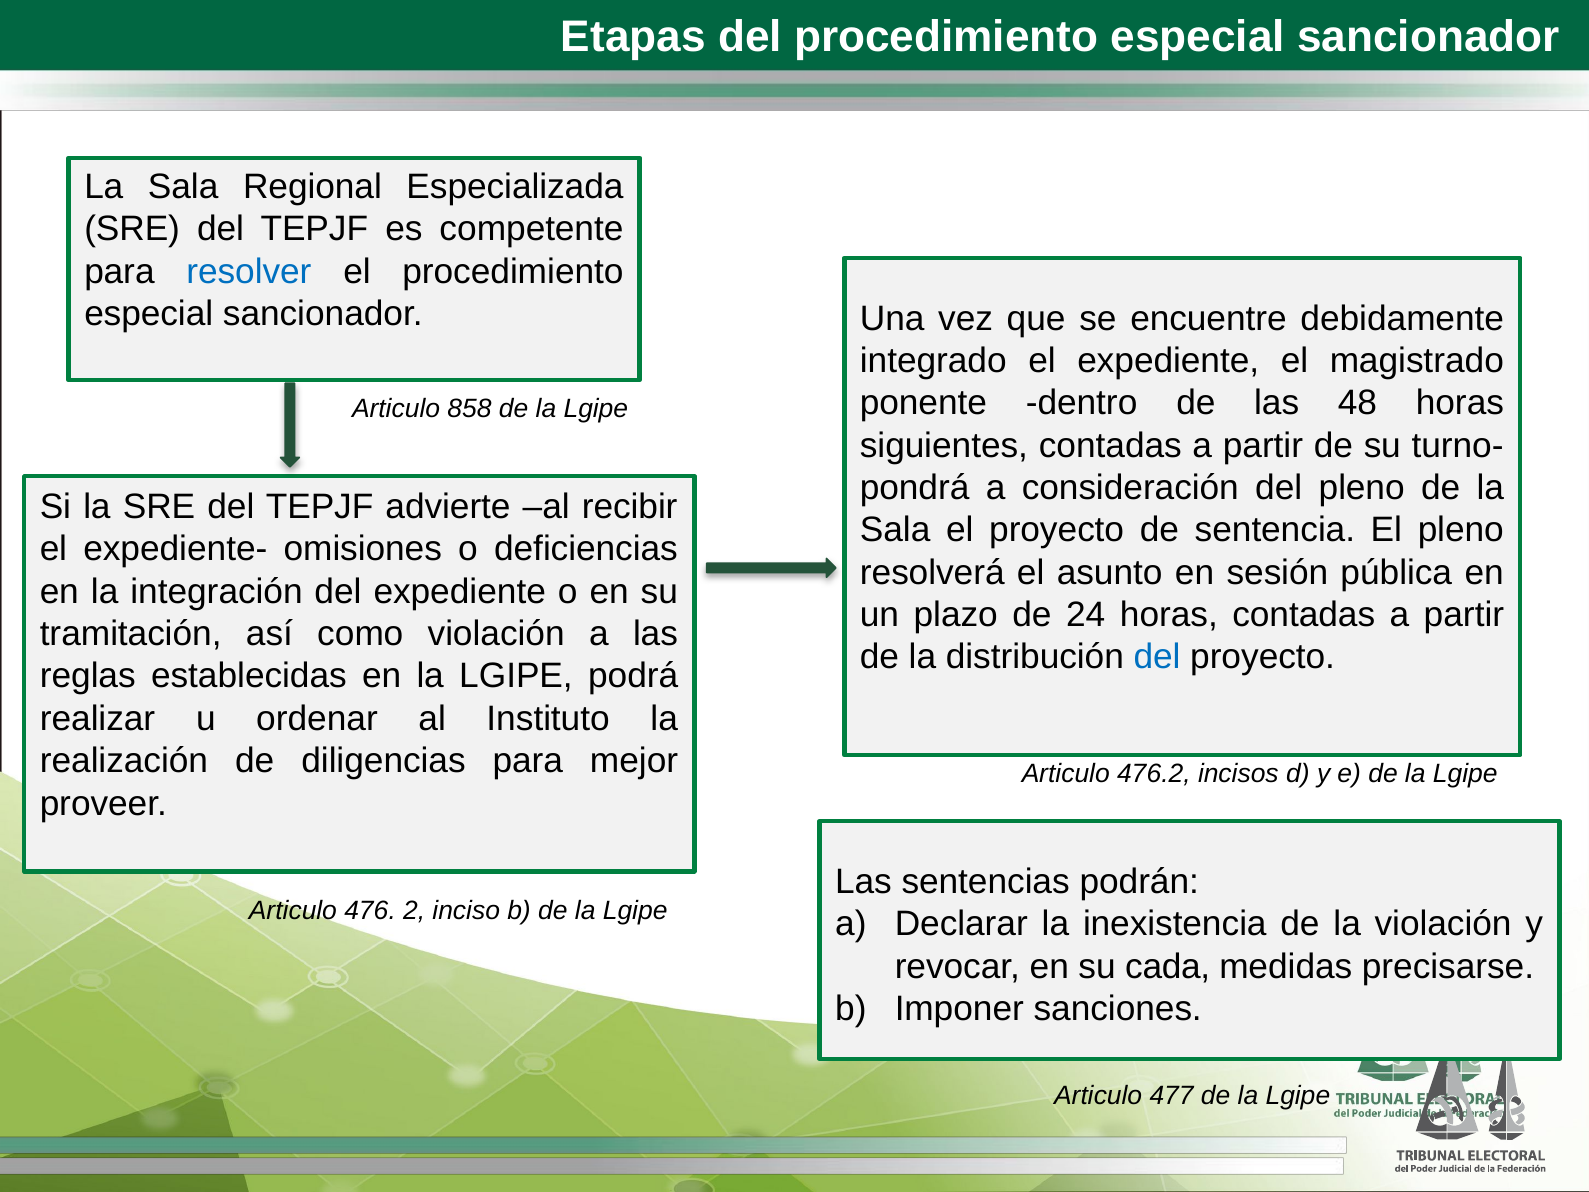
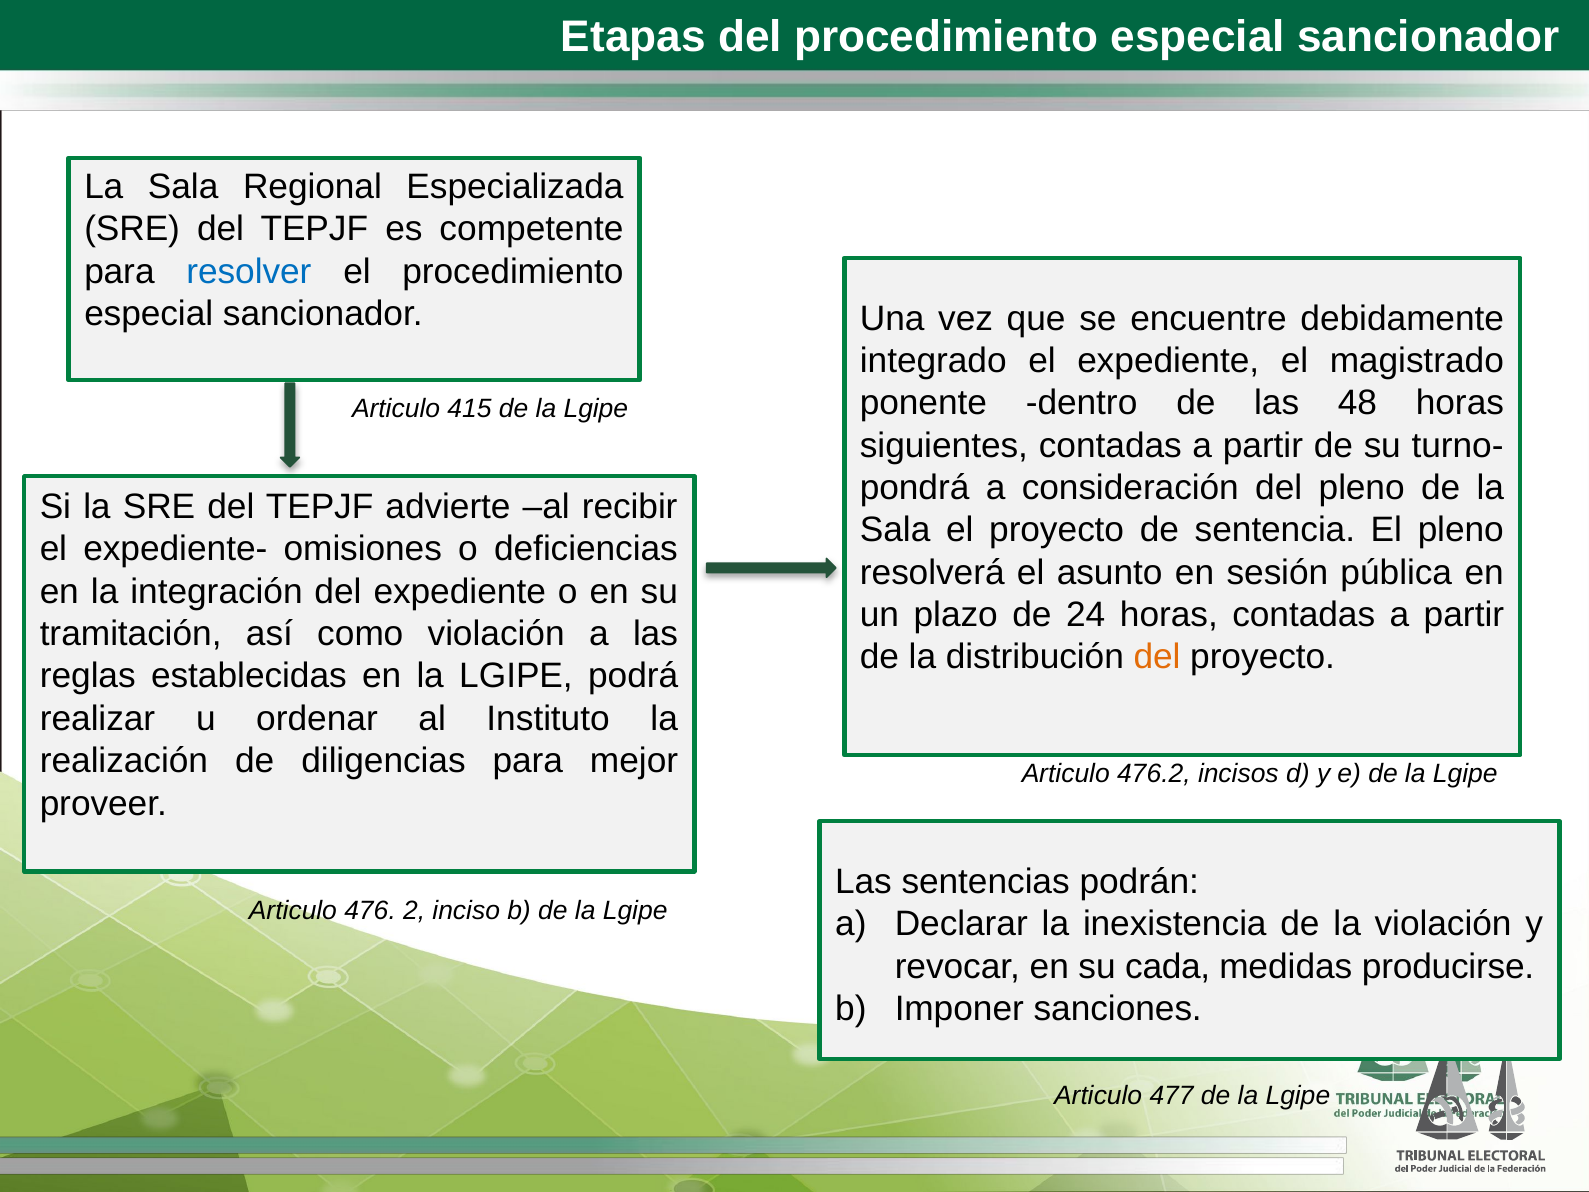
858: 858 -> 415 (470, 409)
del colour: blue -> orange (1157, 657)
precisarse: precisarse -> producirse (1448, 966)
